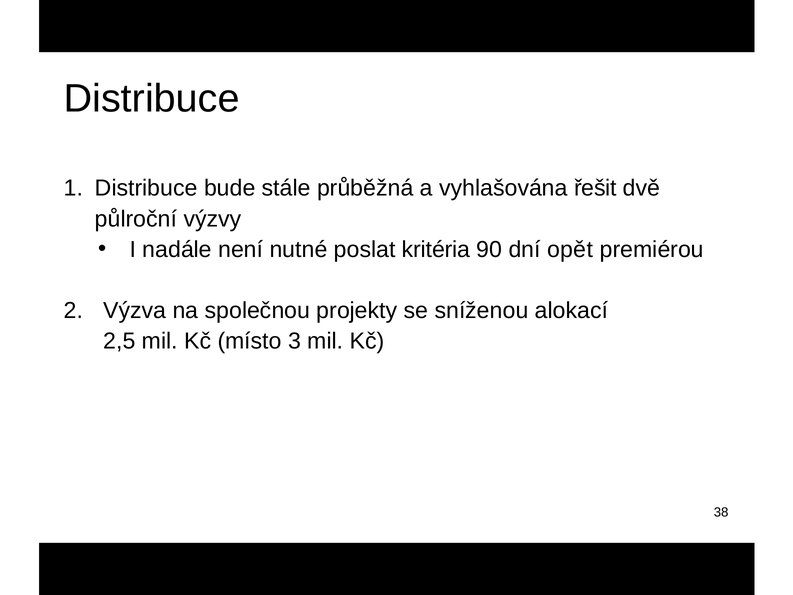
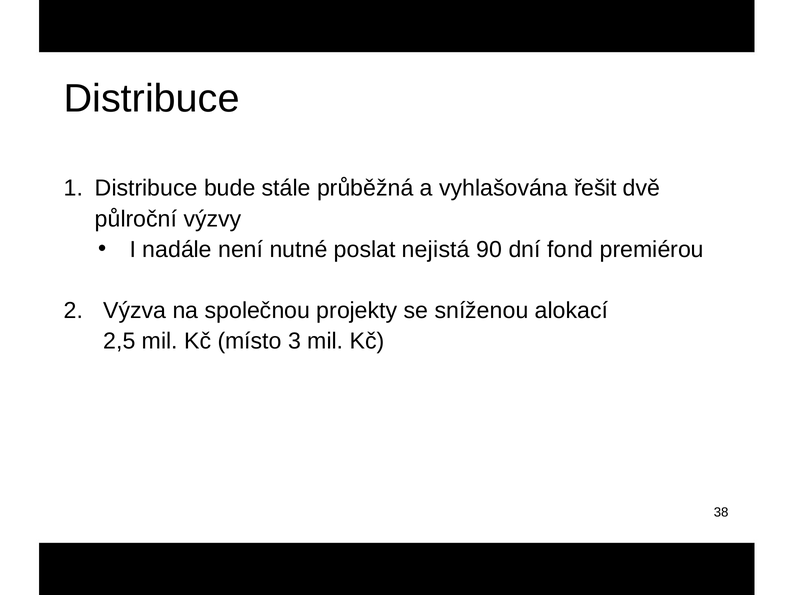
kritéria: kritéria -> nejistá (436, 249)
opět: opět -> fond (570, 249)
